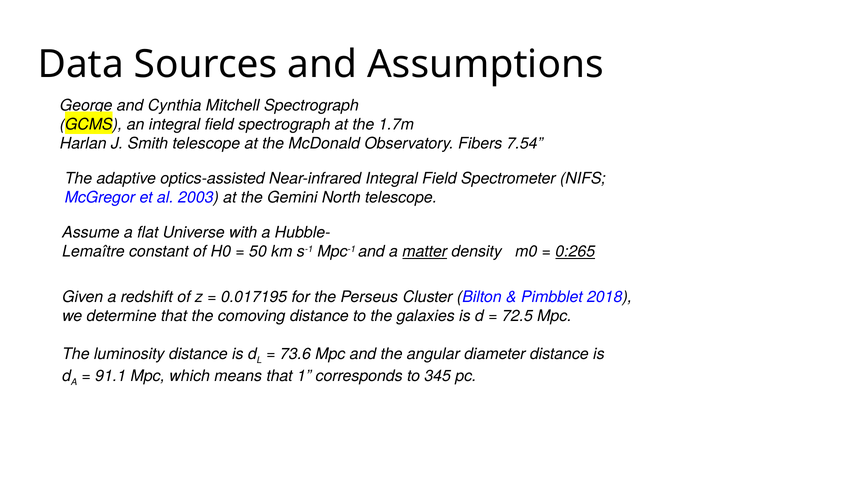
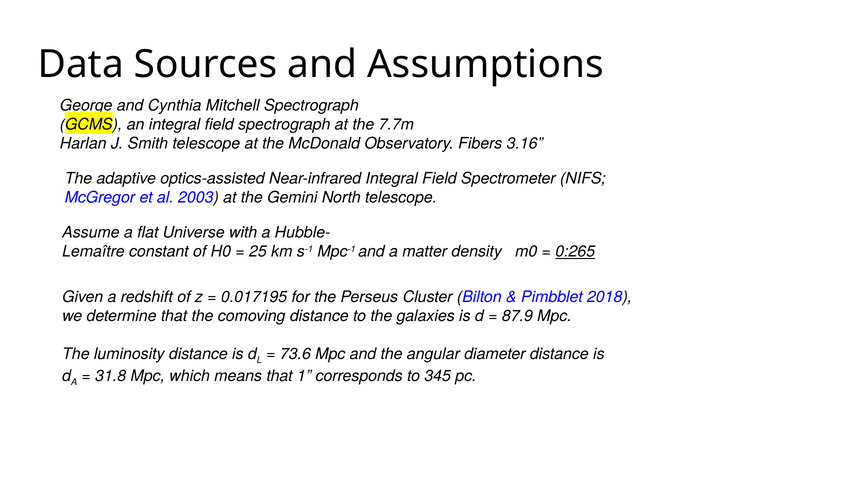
1.7m: 1.7m -> 7.7m (396, 124)
7.54: 7.54 -> 3.16 (525, 143)
50: 50 -> 25 (258, 252)
matter underline: present -> none (425, 252)
72.5: 72.5 -> 87.9 (517, 316)
91.1: 91.1 -> 31.8 (111, 376)
